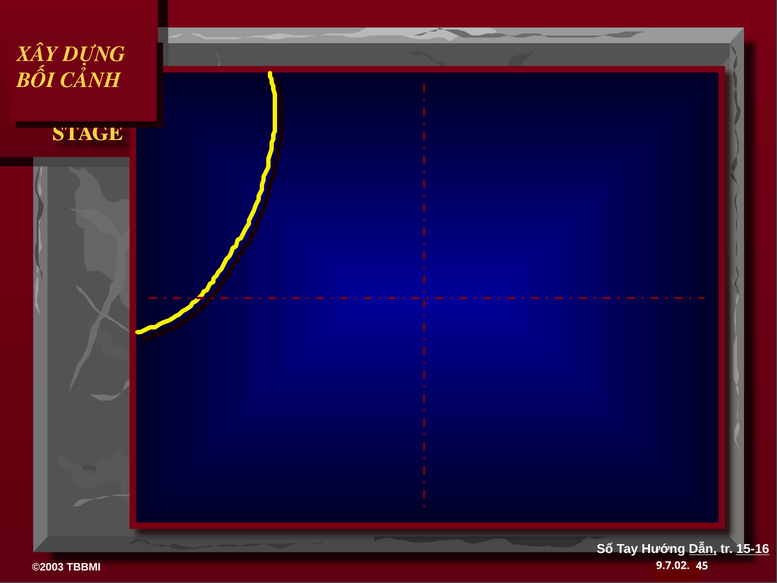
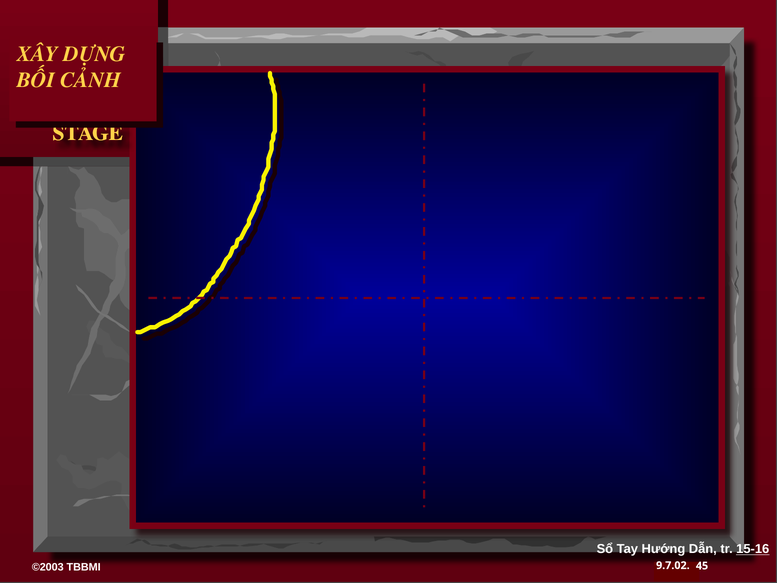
Dẫn underline: present -> none (703, 549)
